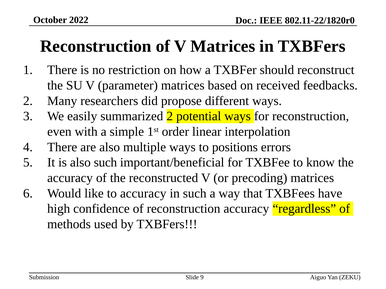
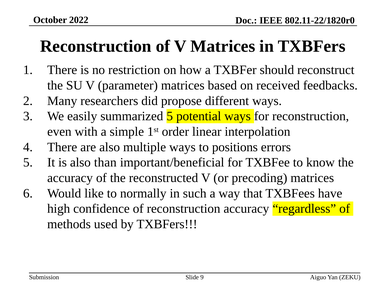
summarized 2: 2 -> 5 (170, 116)
also such: such -> than (105, 163)
to accuracy: accuracy -> normally (143, 194)
